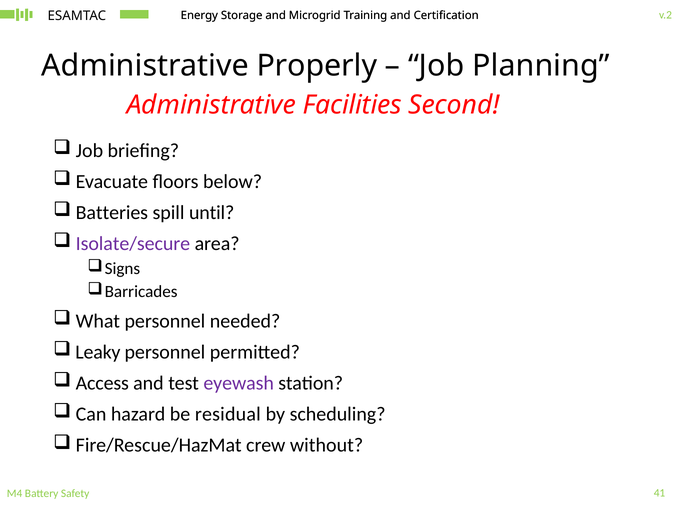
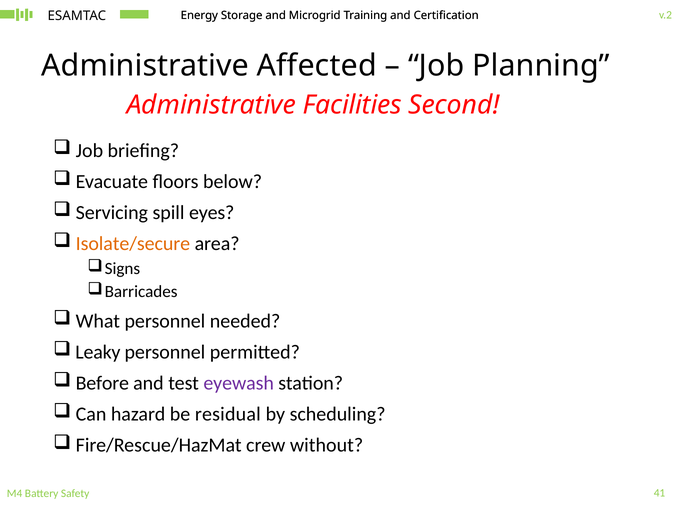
Properly: Properly -> Affected (317, 66)
Batteries: Batteries -> Servicing (112, 213)
until: until -> eyes (212, 213)
Isolate/secure colour: purple -> orange (133, 244)
Access: Access -> Before (102, 384)
